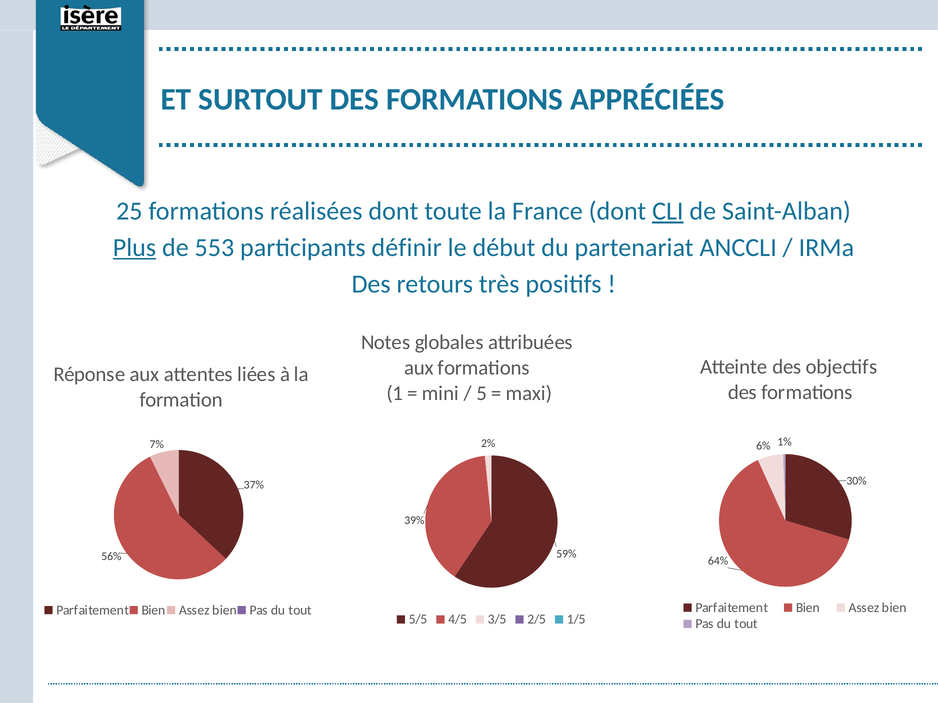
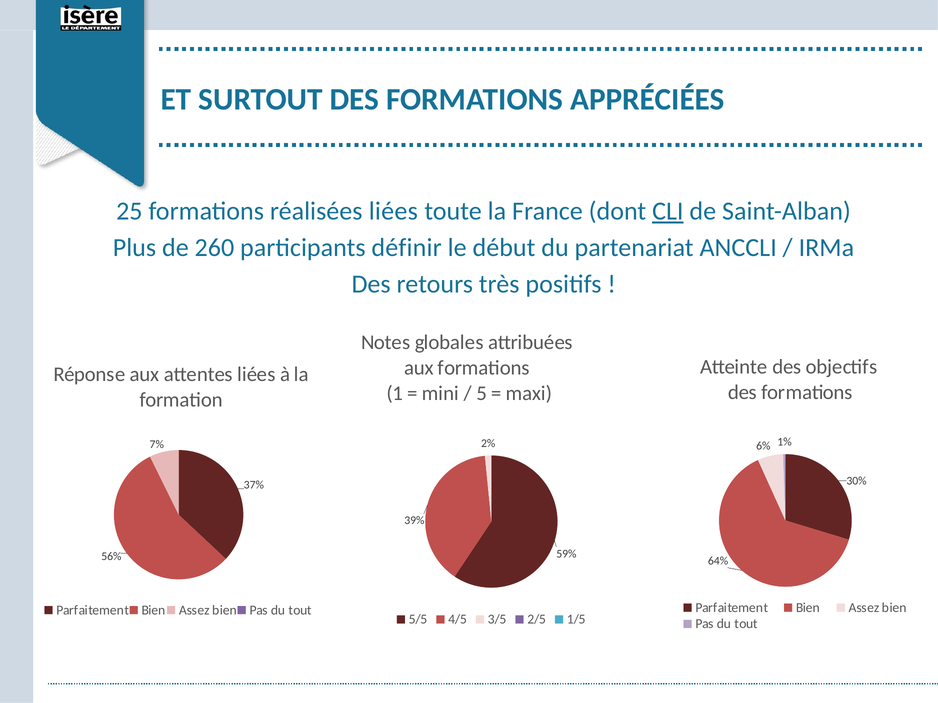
réalisées dont: dont -> liées (393, 211)
Plus underline: present -> none (134, 248)
553: 553 -> 260 (214, 248)
